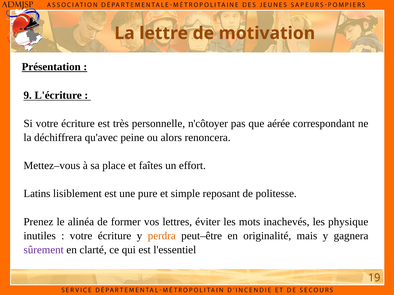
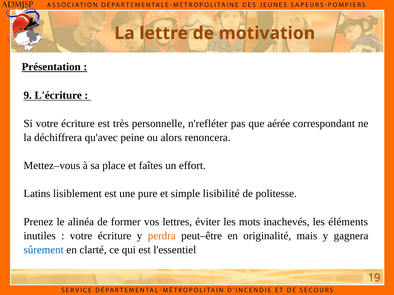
n'côtoyer: n'côtoyer -> n'refléter (208, 124)
reposant: reposant -> lisibilité (221, 194)
physique: physique -> éléments (348, 222)
sûrement colour: purple -> blue (44, 250)
